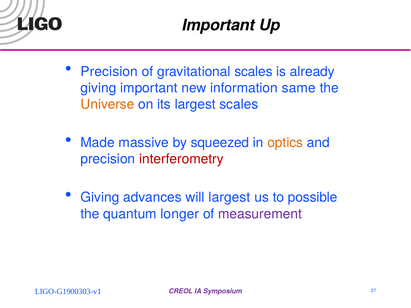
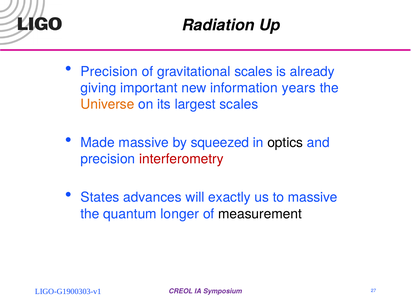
Important: Important -> Radiation (218, 25)
same: same -> years (299, 88)
optics colour: orange -> black (285, 143)
Giving: Giving -> States (100, 198)
will largest: largest -> exactly (230, 198)
to possible: possible -> massive (313, 198)
measurement colour: purple -> black (260, 214)
